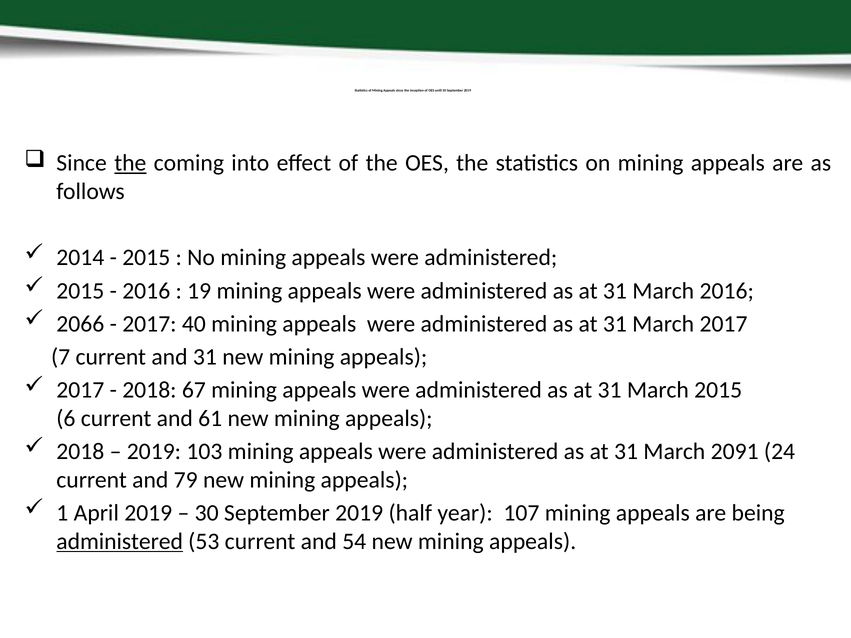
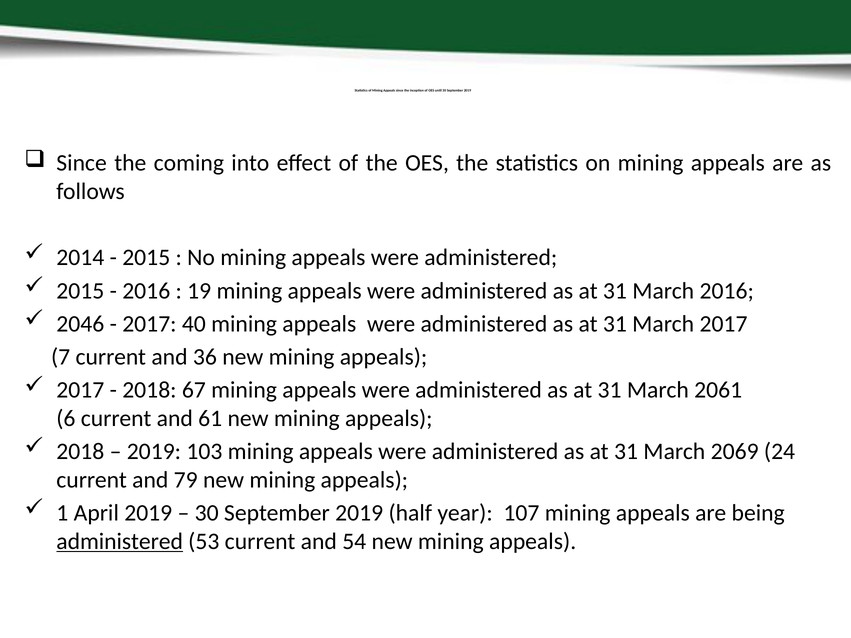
the underline: present -> none (130, 163)
2066: 2066 -> 2046 (80, 324)
and 31: 31 -> 36 (205, 357)
March 2015: 2015 -> 2061 (718, 390)
2091: 2091 -> 2069 (735, 452)
